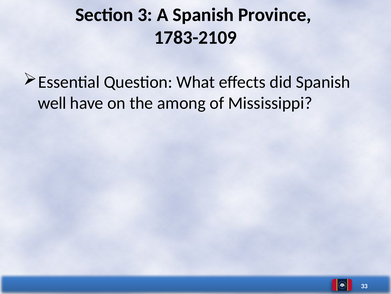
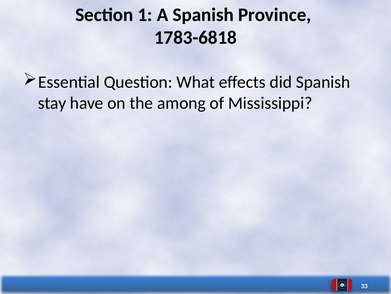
3: 3 -> 1 (145, 15)
1783-2109: 1783-2109 -> 1783-6818 (195, 37)
well: well -> stay (52, 103)
